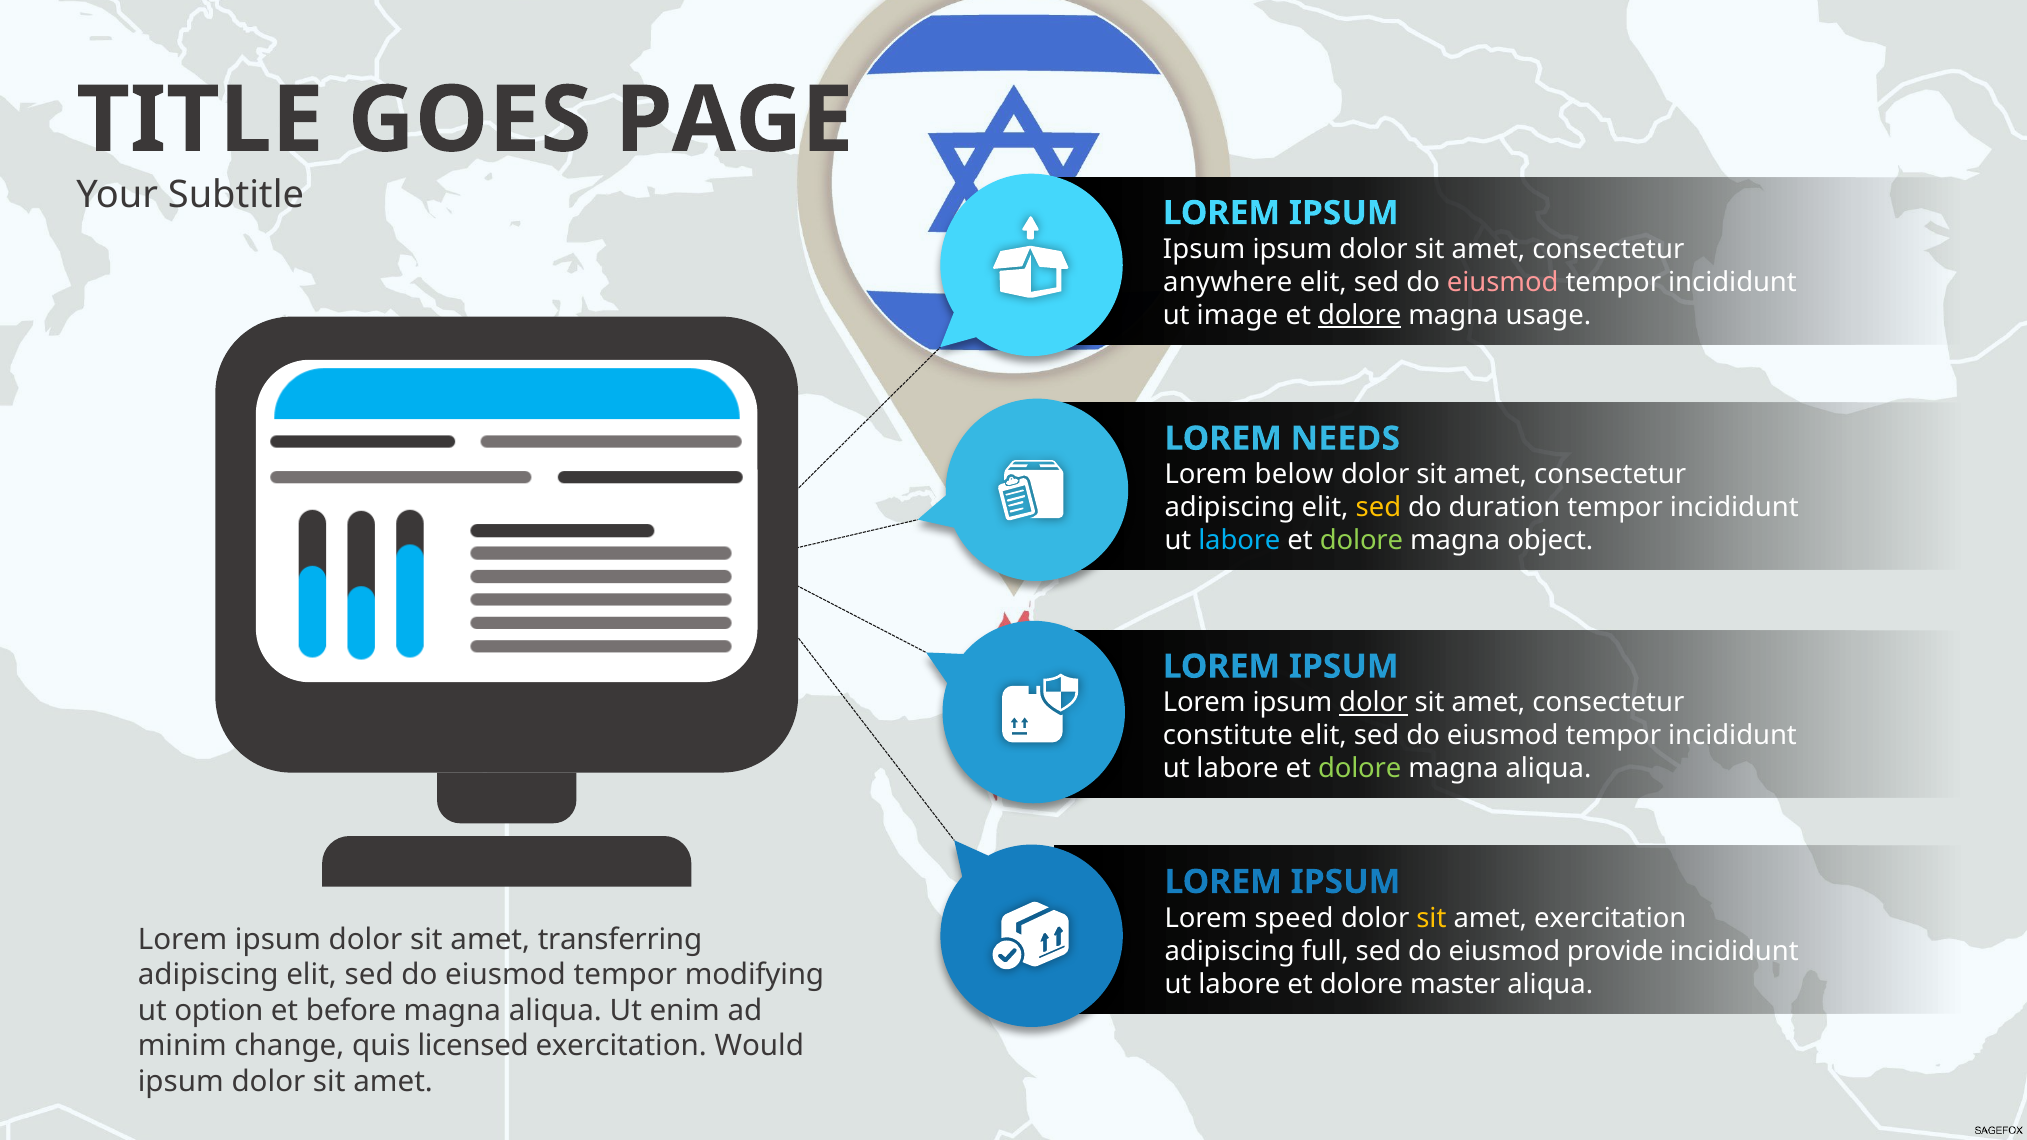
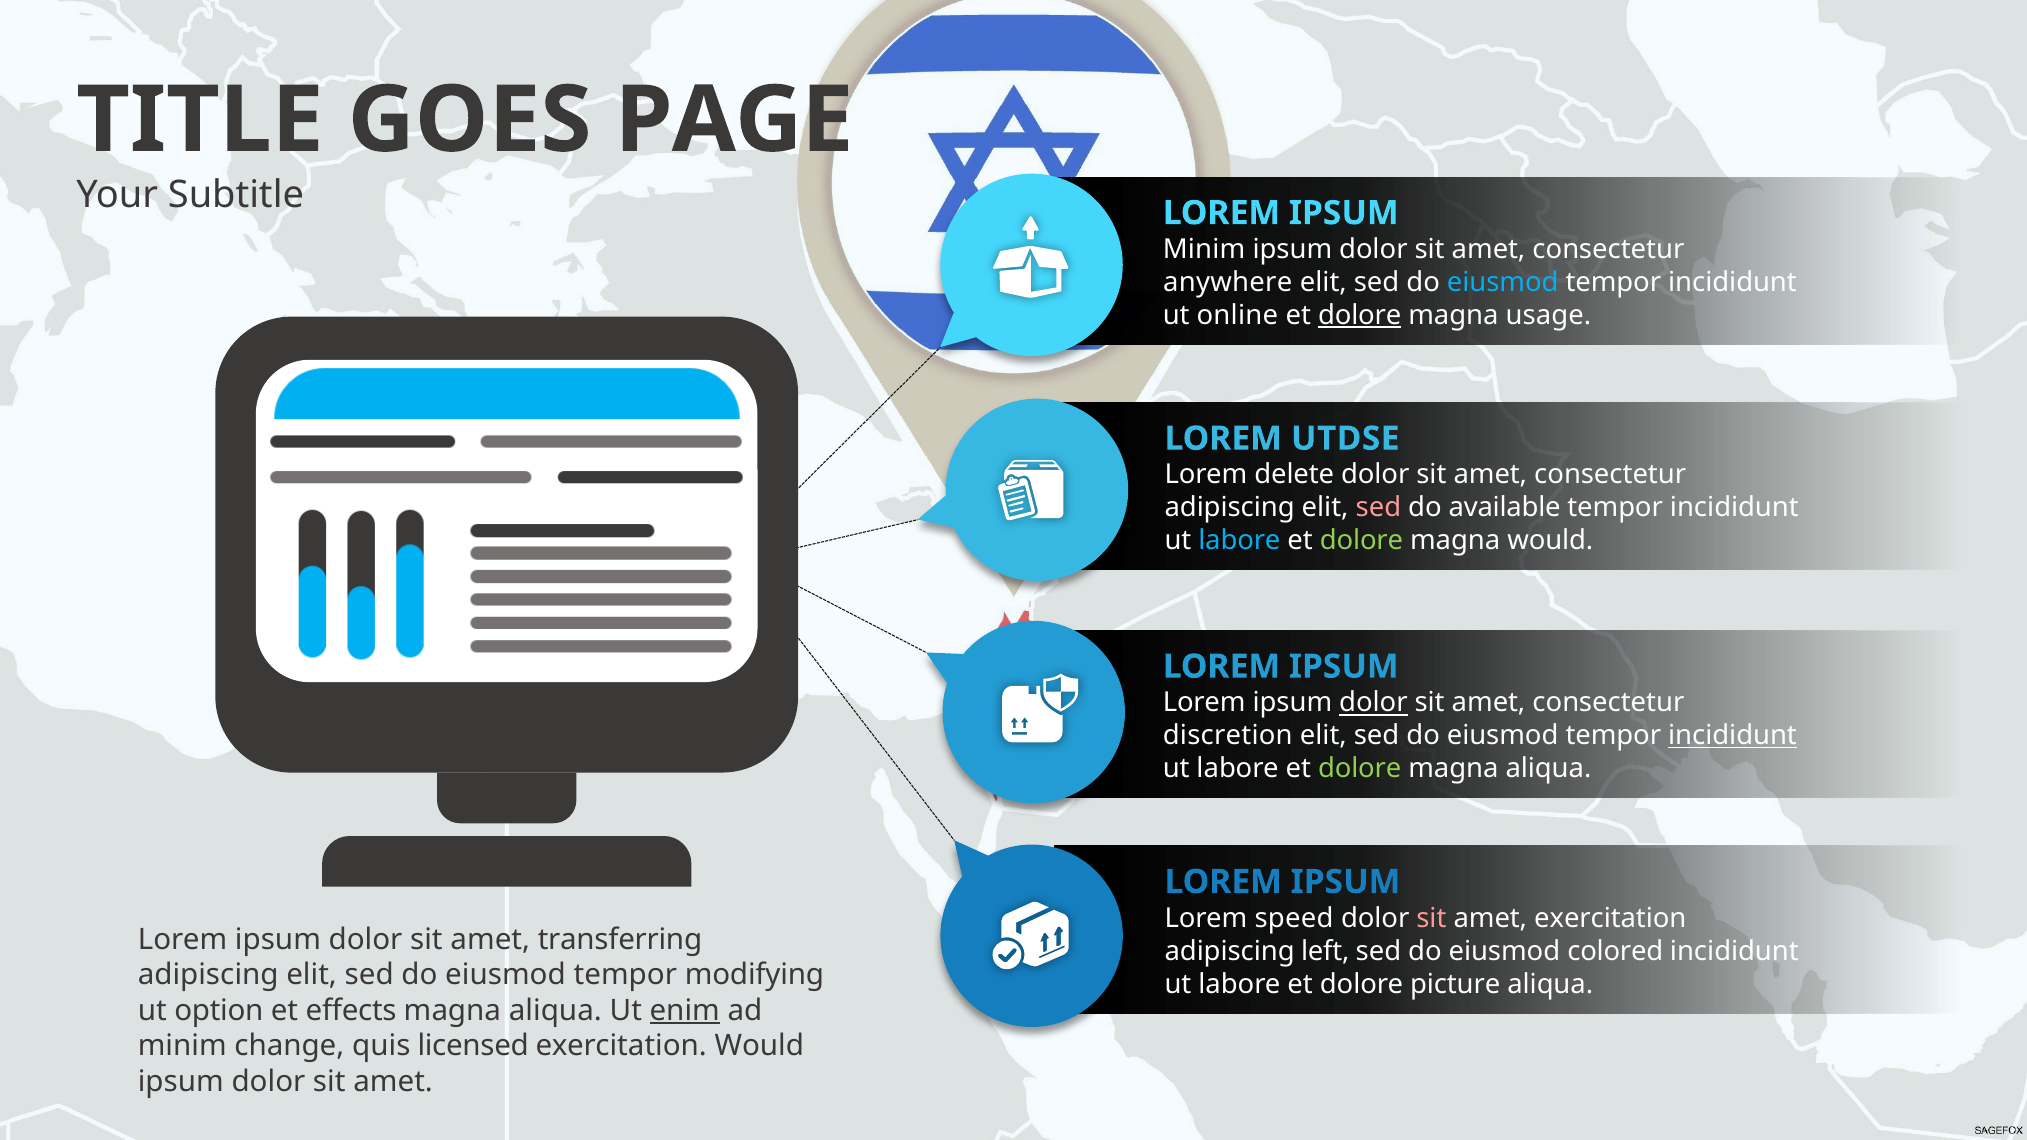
Ipsum: Ipsum -> Minim (1204, 249)
eiusmod colour: pink -> light blue (1503, 282)
image: image -> online (1237, 315)
NEEDS: NEEDS -> UTDSE (1345, 439)
below: below -> delete (1294, 475)
sed colour: yellow -> pink (1378, 508)
duration: duration -> available (1505, 508)
magna object: object -> would (1550, 541)
constitute: constitute -> discretion (1228, 736)
incididunt underline: none -> present (1733, 736)
sit colour: yellow -> pink (1431, 918)
full: full -> left (1325, 951)
provide: provide -> colored (1615, 951)
master: master -> picture (1455, 984)
before: before -> effects (351, 1011)
enim underline: none -> present (685, 1011)
